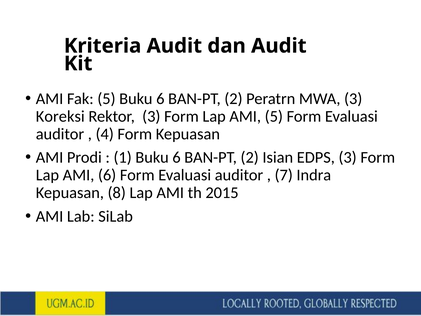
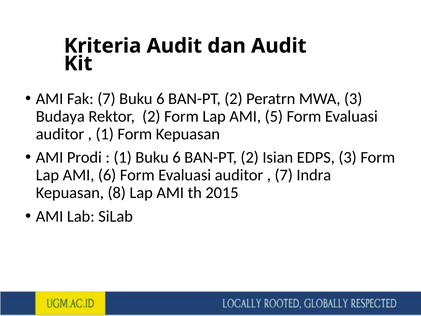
Fak 5: 5 -> 7 (106, 99)
Koreksi: Koreksi -> Budaya (60, 116)
Rektor 3: 3 -> 2 (151, 116)
4: 4 -> 1 (105, 134)
